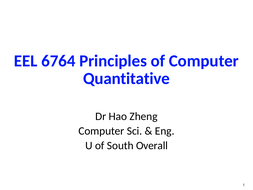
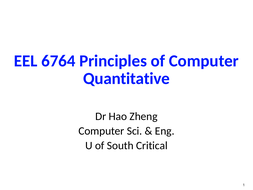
Overall: Overall -> Critical (152, 145)
